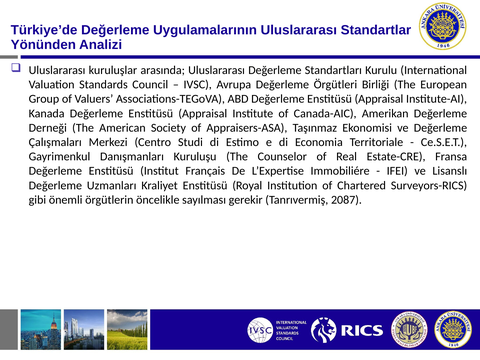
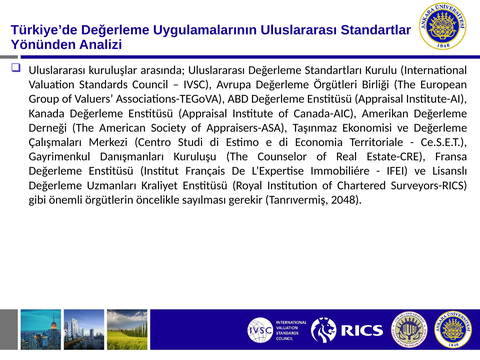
2087: 2087 -> 2048 (346, 200)
